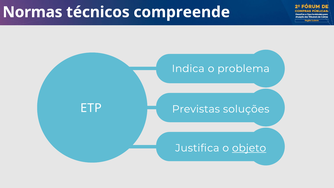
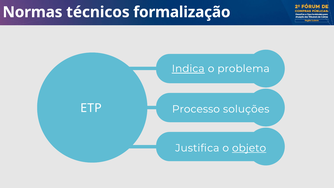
compreende: compreende -> formalização (182, 12)
Indica underline: none -> present (188, 69)
Previstas: Previstas -> Processo (196, 109)
